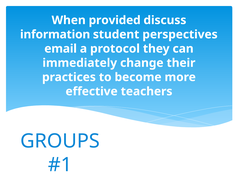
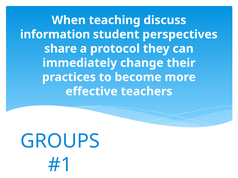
provided: provided -> teaching (115, 20)
email: email -> share (61, 49)
